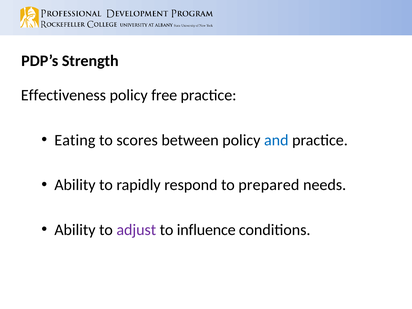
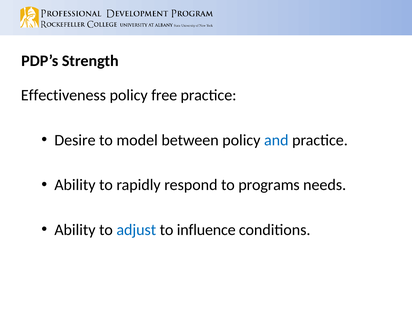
Eating: Eating -> Desire (75, 140)
scores: scores -> model (137, 140)
prepared: prepared -> programs (269, 185)
adjust colour: purple -> blue (136, 230)
